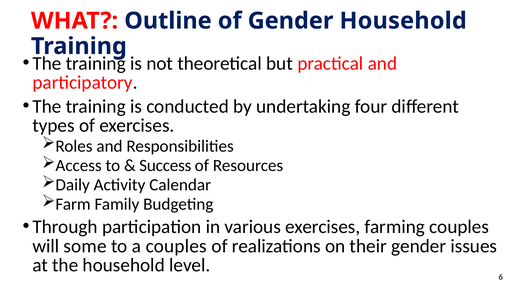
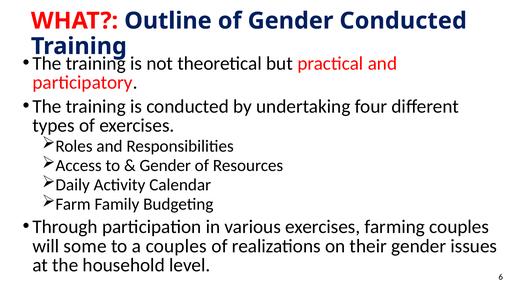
Gender Household: Household -> Conducted (403, 21)
Success: Success -> Gender (165, 165)
